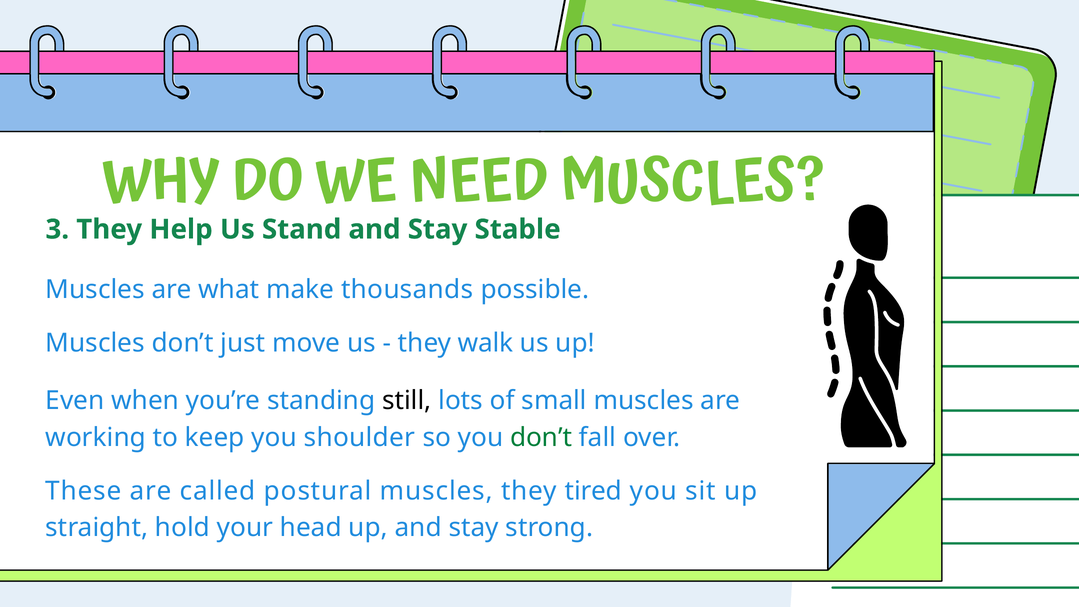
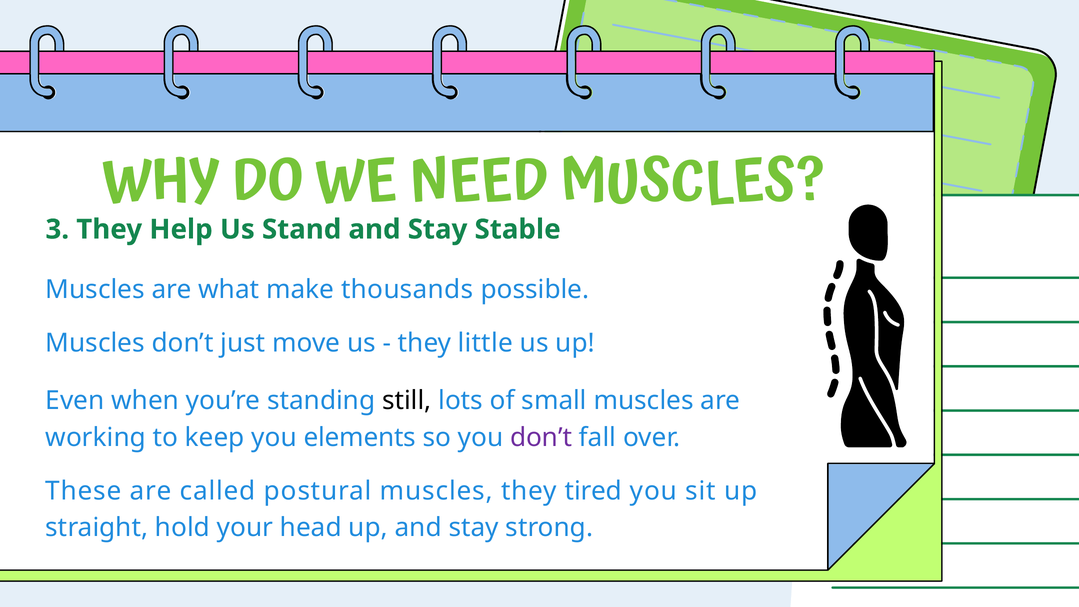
walk: walk -> little (485, 343)
shoulder: shoulder -> elements (360, 437)
don’t colour: green -> purple (541, 437)
